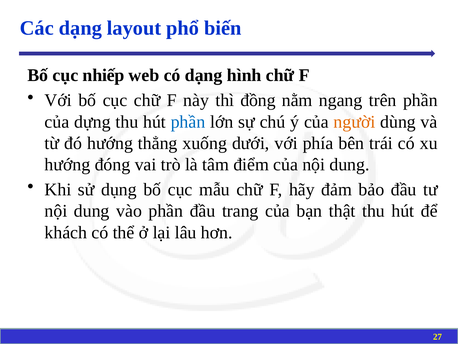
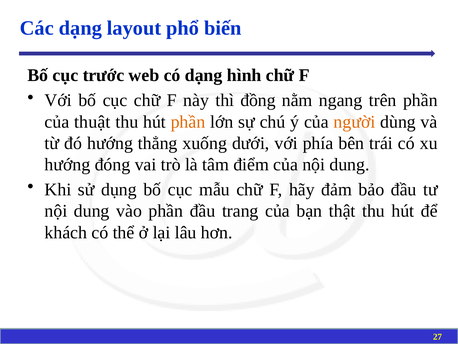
nhiếp: nhiếp -> trước (104, 75)
dựng: dựng -> thuật (92, 122)
phần colour: blue -> orange (188, 122)
